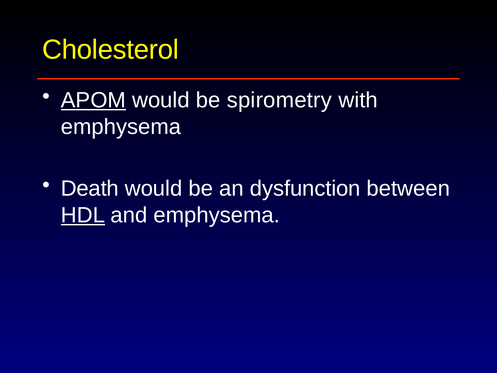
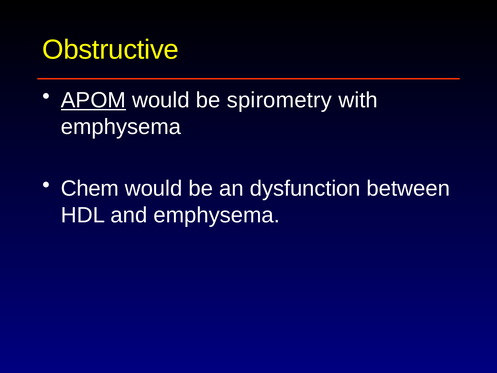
Cholesterol: Cholesterol -> Obstructive (111, 50)
Death: Death -> Chem (90, 189)
HDL underline: present -> none (83, 215)
